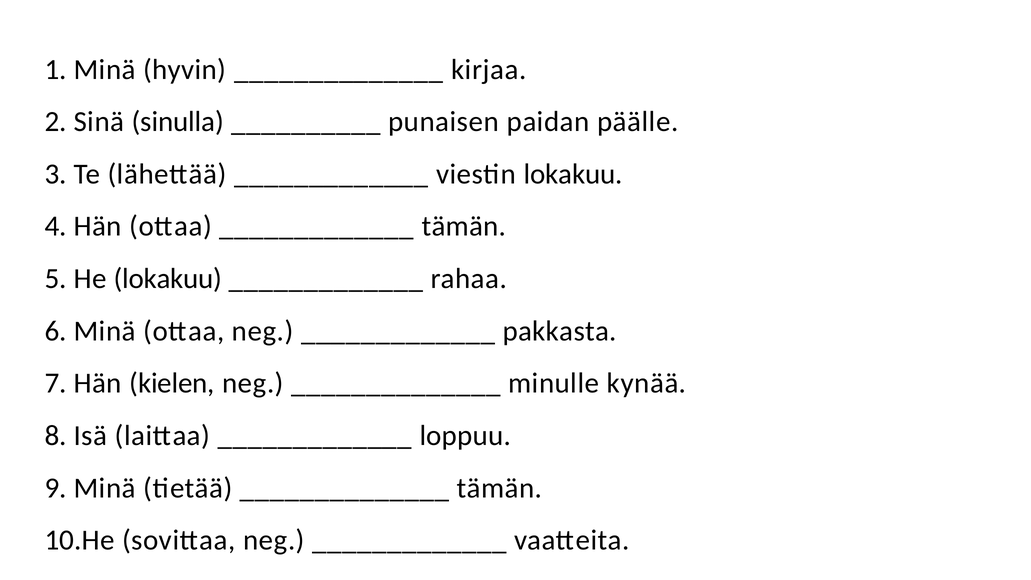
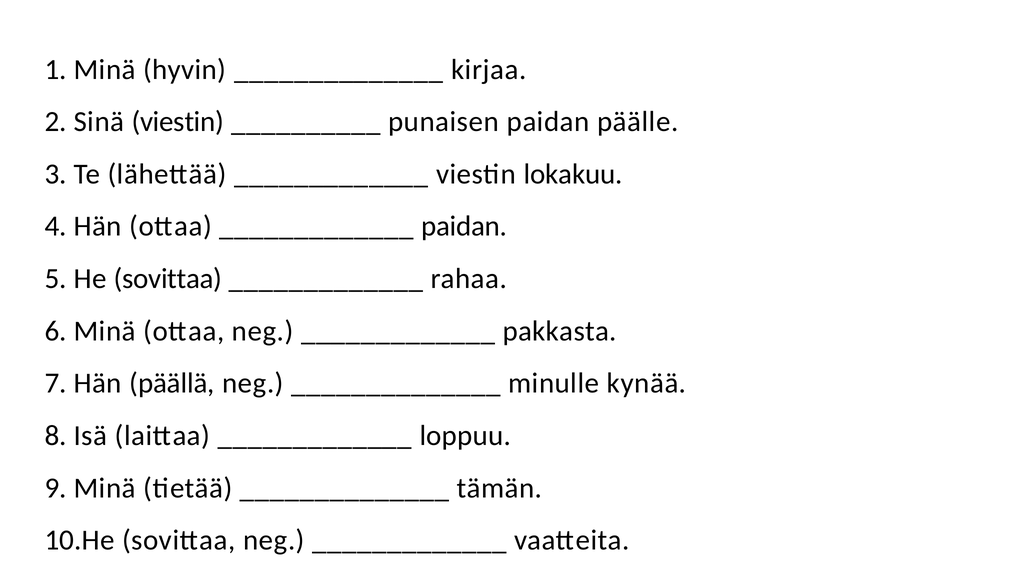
sinulla: sinulla -> viestin (178, 122)
tämän: tämän -> paidan (464, 226)
lokakuu: lokakuu -> sovittaa (168, 279)
kielen: kielen -> päällä (172, 383)
